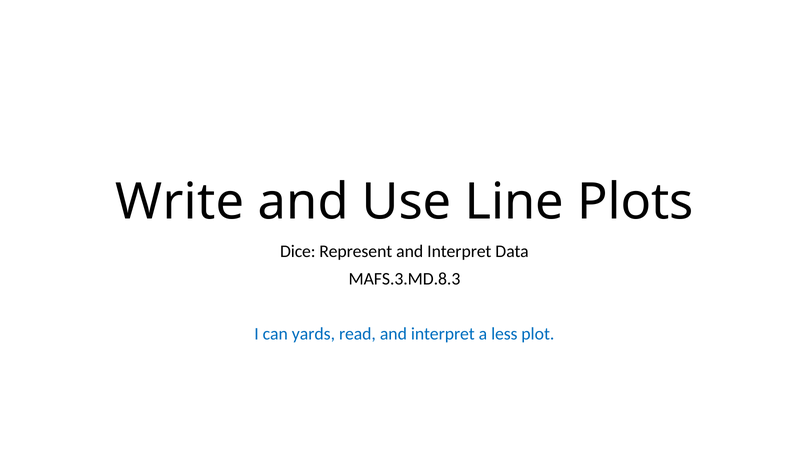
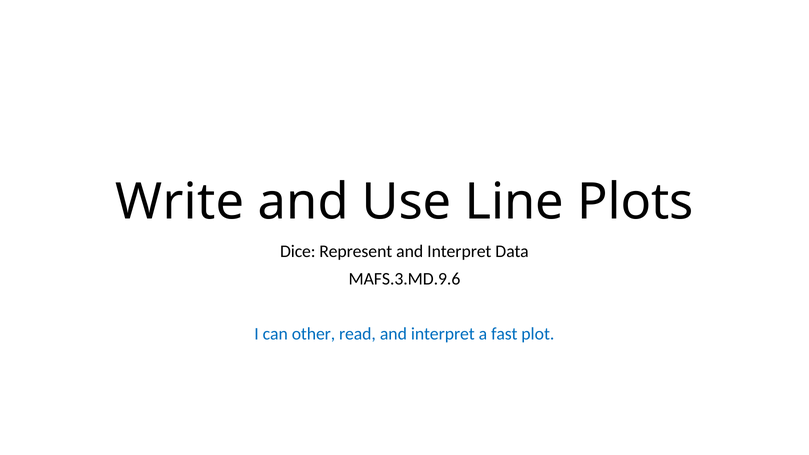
MAFS.3.MD.8.3: MAFS.3.MD.8.3 -> MAFS.3.MD.9.6 (404, 279)
yards: yards -> other (313, 334)
less: less -> fast (504, 334)
